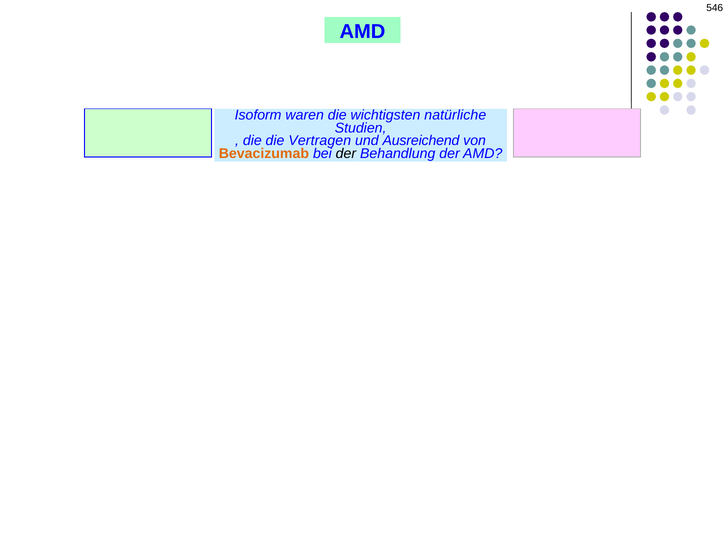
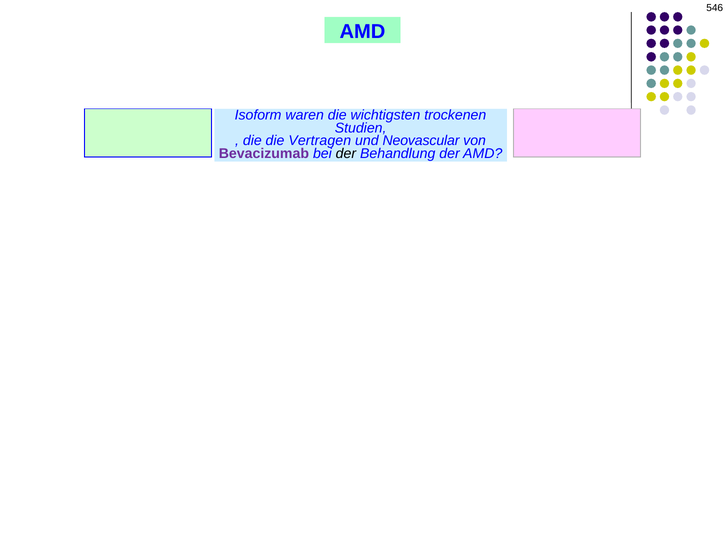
natürliche: natürliche -> trockenen (455, 115)
Ausreichend: Ausreichend -> Neovascular (421, 141)
Bevacizumab colour: orange -> purple (264, 153)
